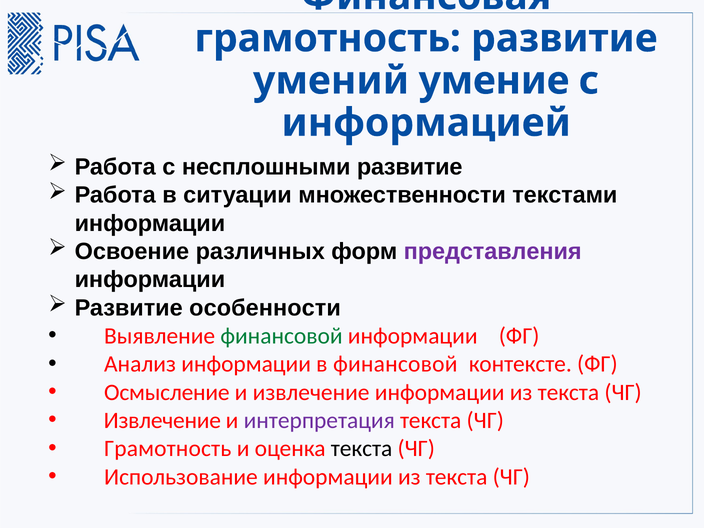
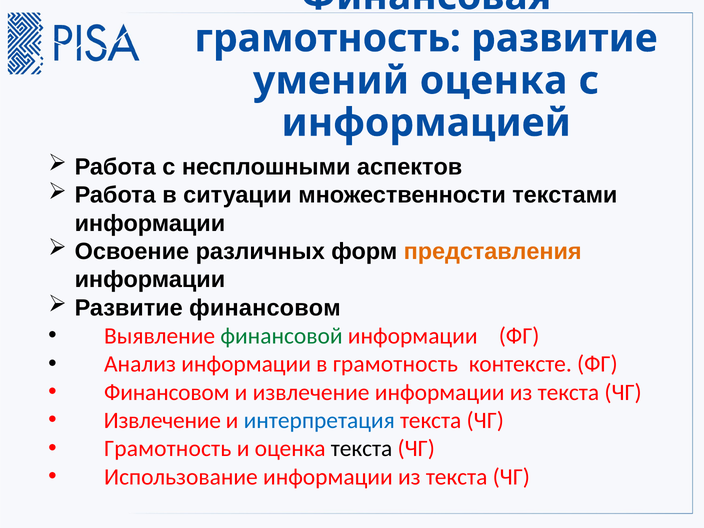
умений умение: умение -> оценка (494, 81)
несплошными развитие: развитие -> аспектов (410, 167)
представления colour: purple -> orange (493, 251)
Развитие особенности: особенности -> финансовом (265, 308)
в финансовой: финансовой -> грамотность (395, 364)
Осмысление: Осмысление -> Финансовом (167, 392)
интерпретация colour: purple -> blue (319, 420)
